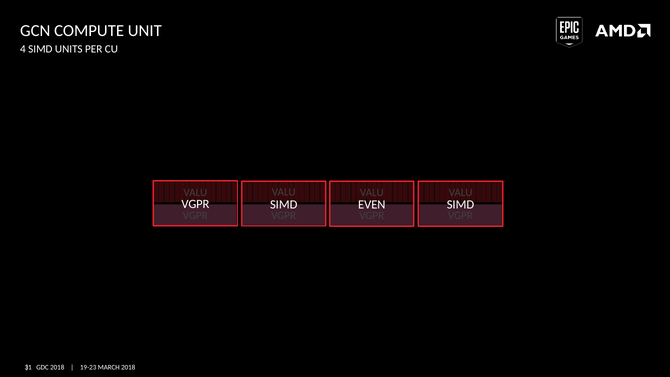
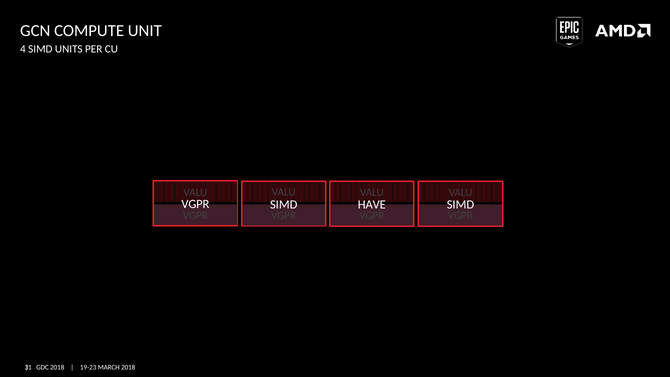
EVEN: EVEN -> HAVE (372, 205)
